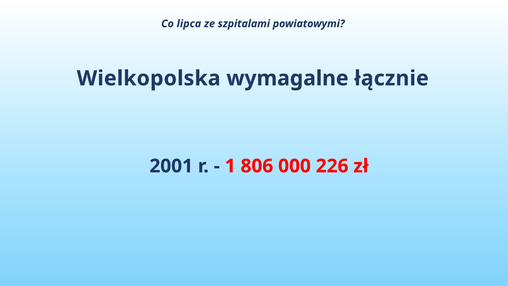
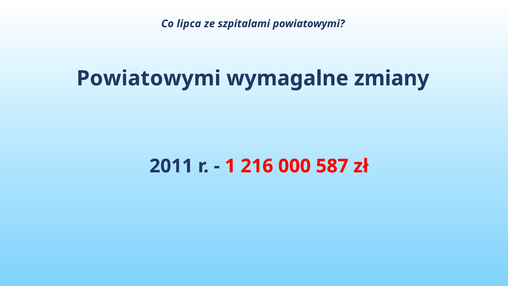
Wielkopolska: Wielkopolska -> Powiatowymi (149, 78)
łącznie: łącznie -> zmiany (392, 78)
2001: 2001 -> 2011 (171, 166)
806: 806 -> 216 (257, 166)
226: 226 -> 587 (332, 166)
